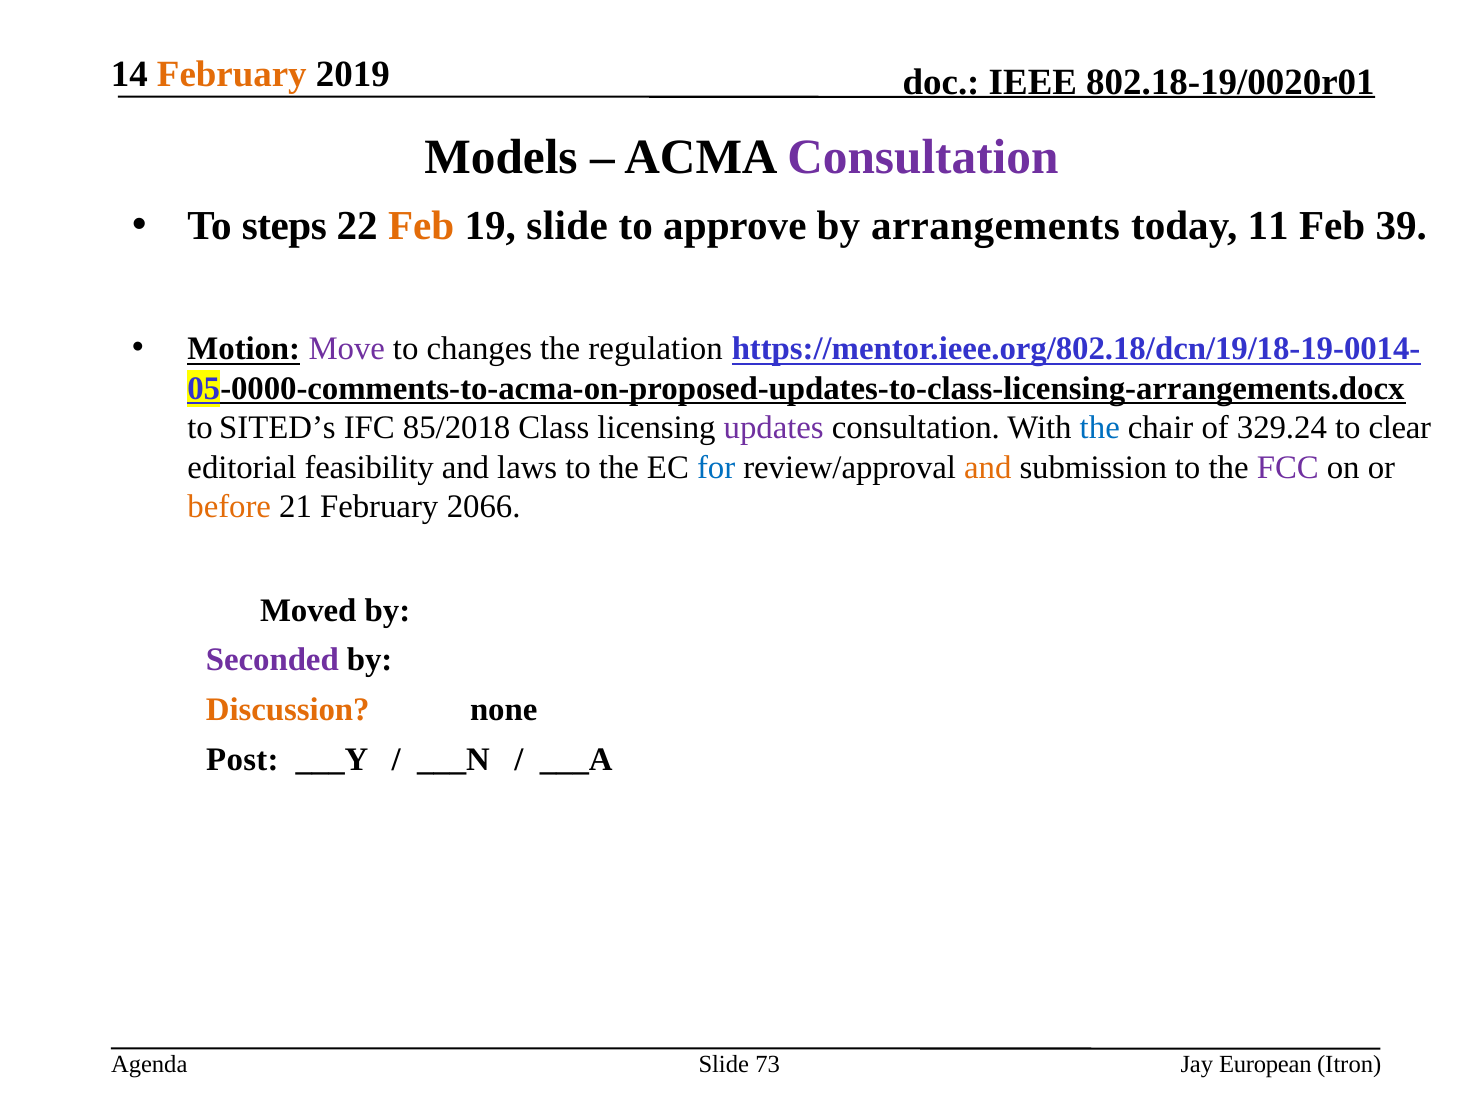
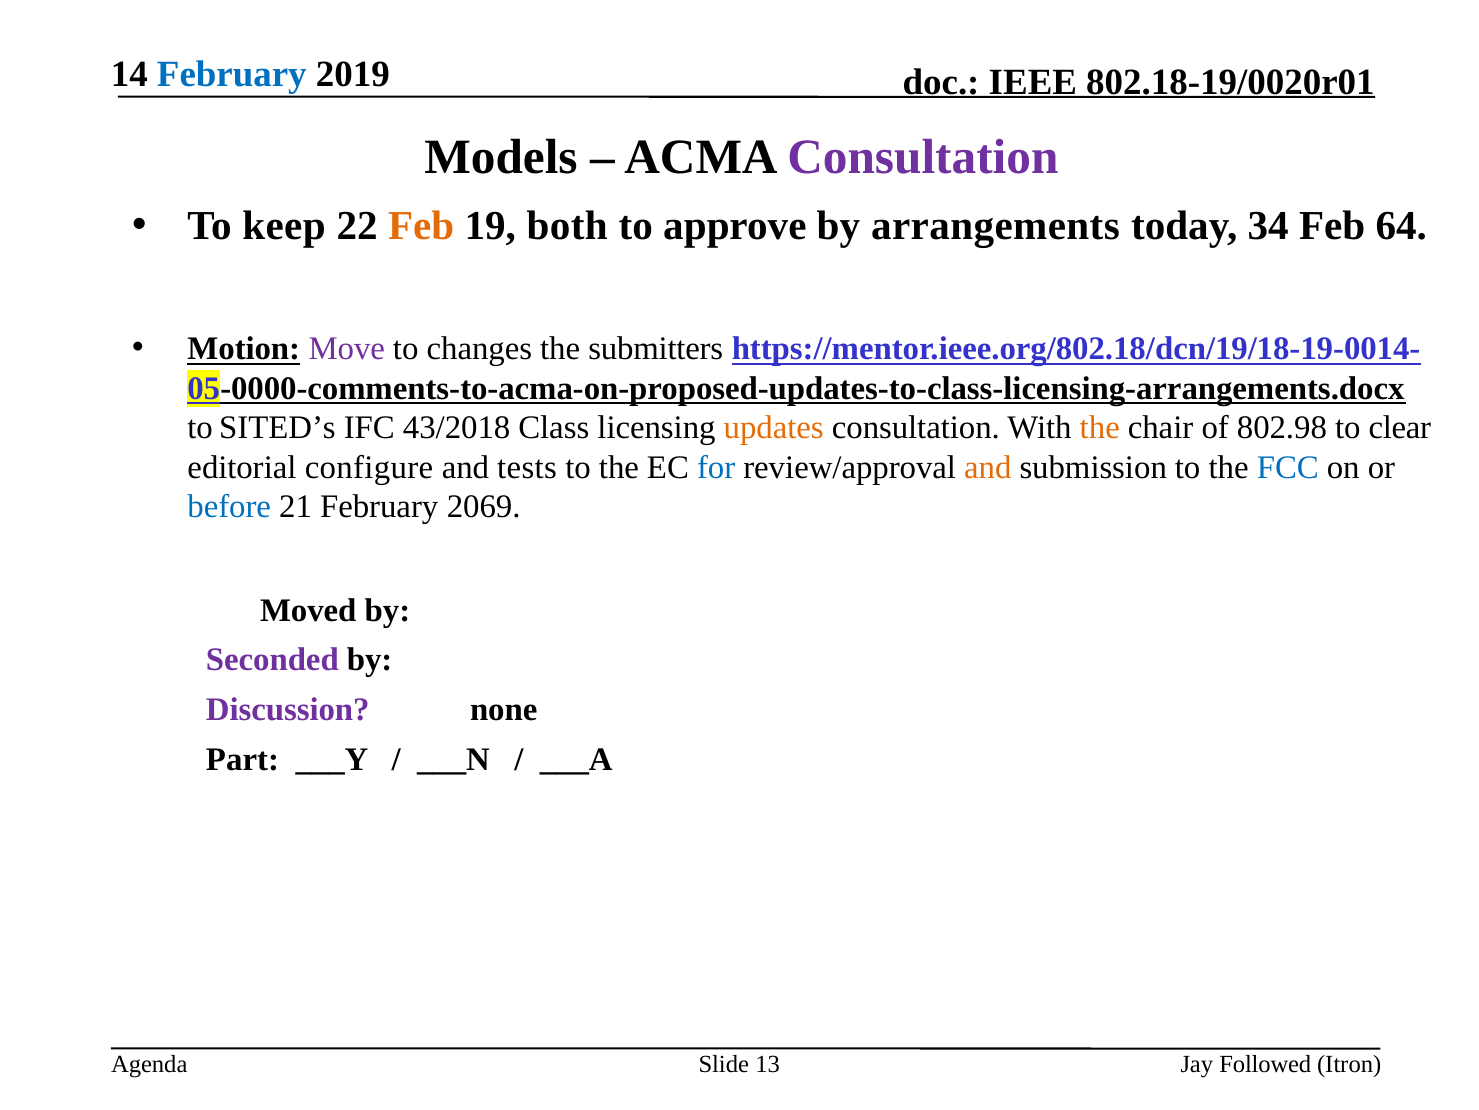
February colour: orange -> blue (232, 74)
steps: steps -> keep (284, 226)
19 slide: slide -> both (567, 226)
11: 11 -> 34 (1268, 226)
39: 39 -> 64 (1401, 226)
regulation: regulation -> submitters (656, 349)
85/2018: 85/2018 -> 43/2018 (457, 428)
updates colour: purple -> orange (774, 428)
the colour: blue -> orange (1100, 428)
329.24: 329.24 -> 802.98 (1282, 428)
feasibility: feasibility -> configure (369, 467)
laws: laws -> tests (527, 467)
FCC colour: purple -> blue (1288, 467)
before colour: orange -> blue (229, 506)
2066: 2066 -> 2069 (484, 506)
Discussion colour: orange -> purple (288, 709)
Post: Post -> Part (243, 759)
73: 73 -> 13 (768, 1064)
European: European -> Followed (1265, 1064)
